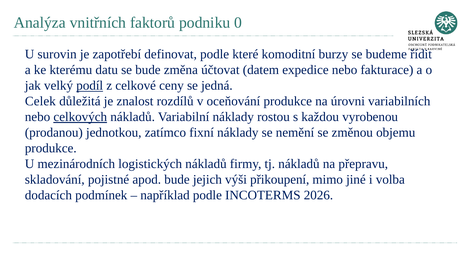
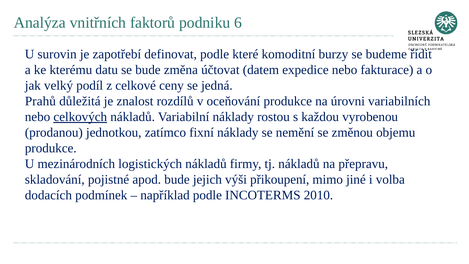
0: 0 -> 6 (238, 23)
podíl underline: present -> none (90, 86)
Celek: Celek -> Prahů (40, 101)
2026: 2026 -> 2010 (318, 195)
